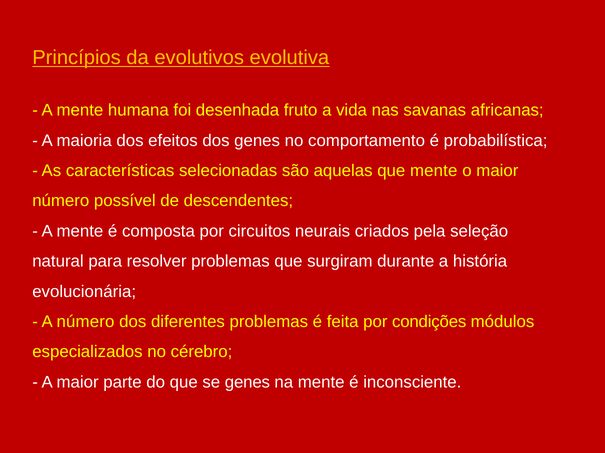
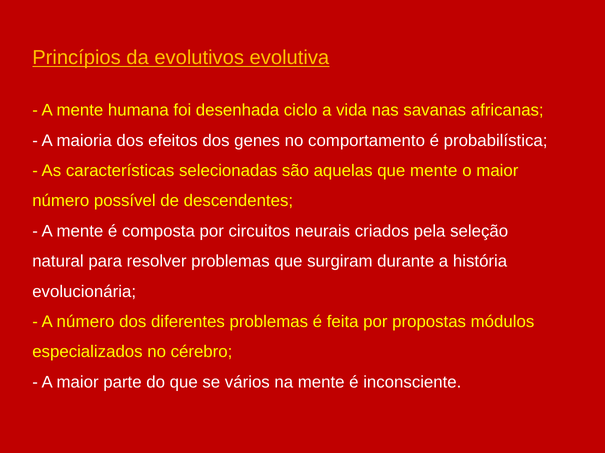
fruto: fruto -> ciclo (301, 111)
condições: condições -> propostas (429, 322)
se genes: genes -> vários (247, 383)
